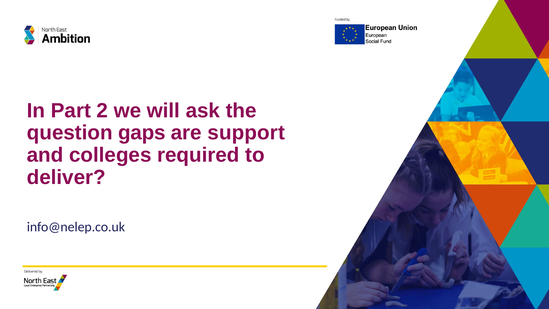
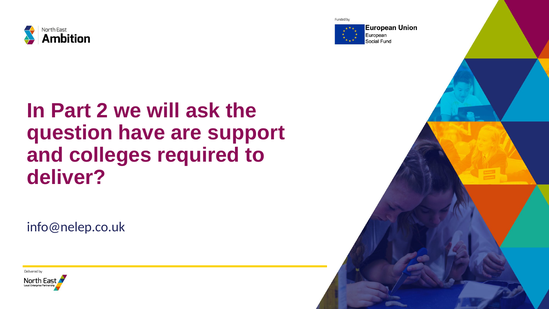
gaps: gaps -> have (142, 133)
